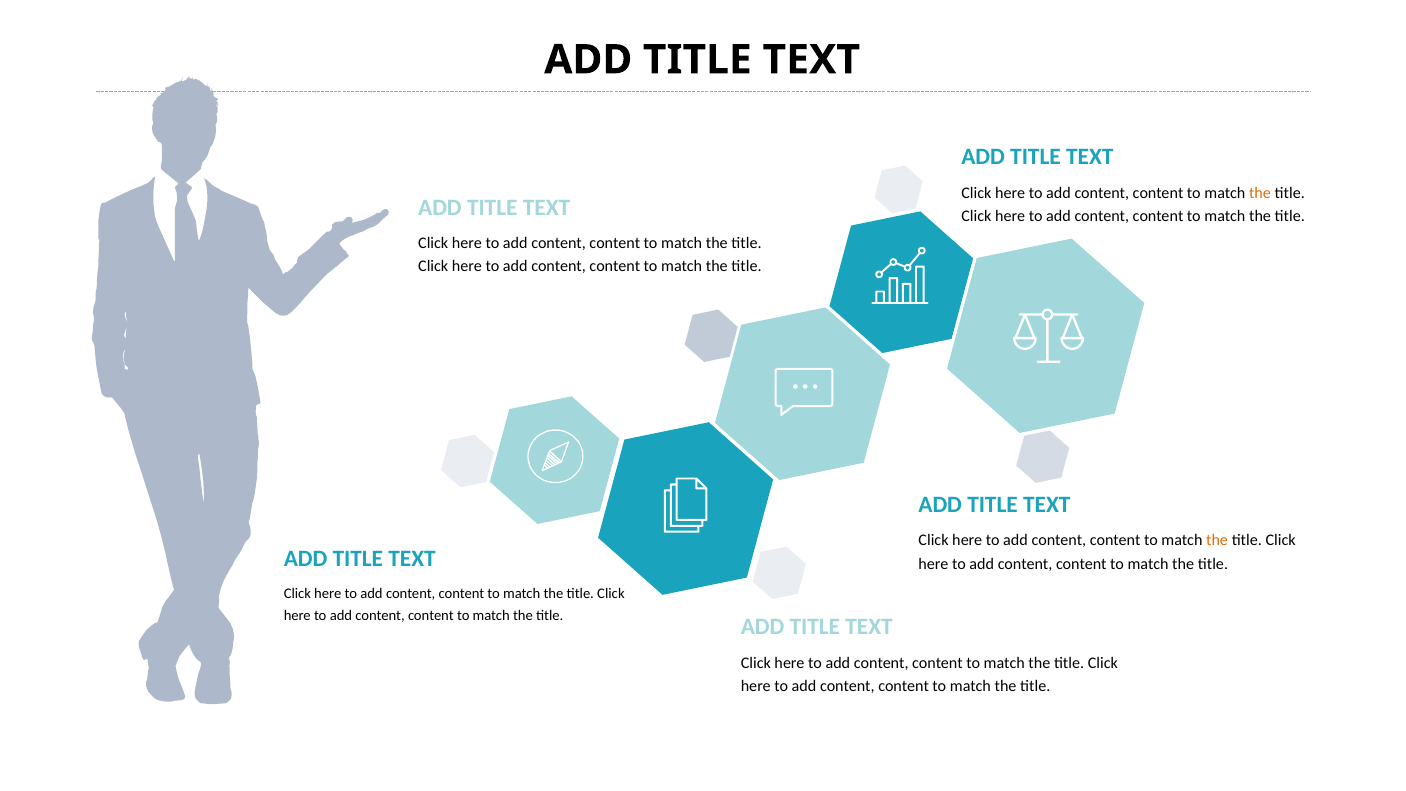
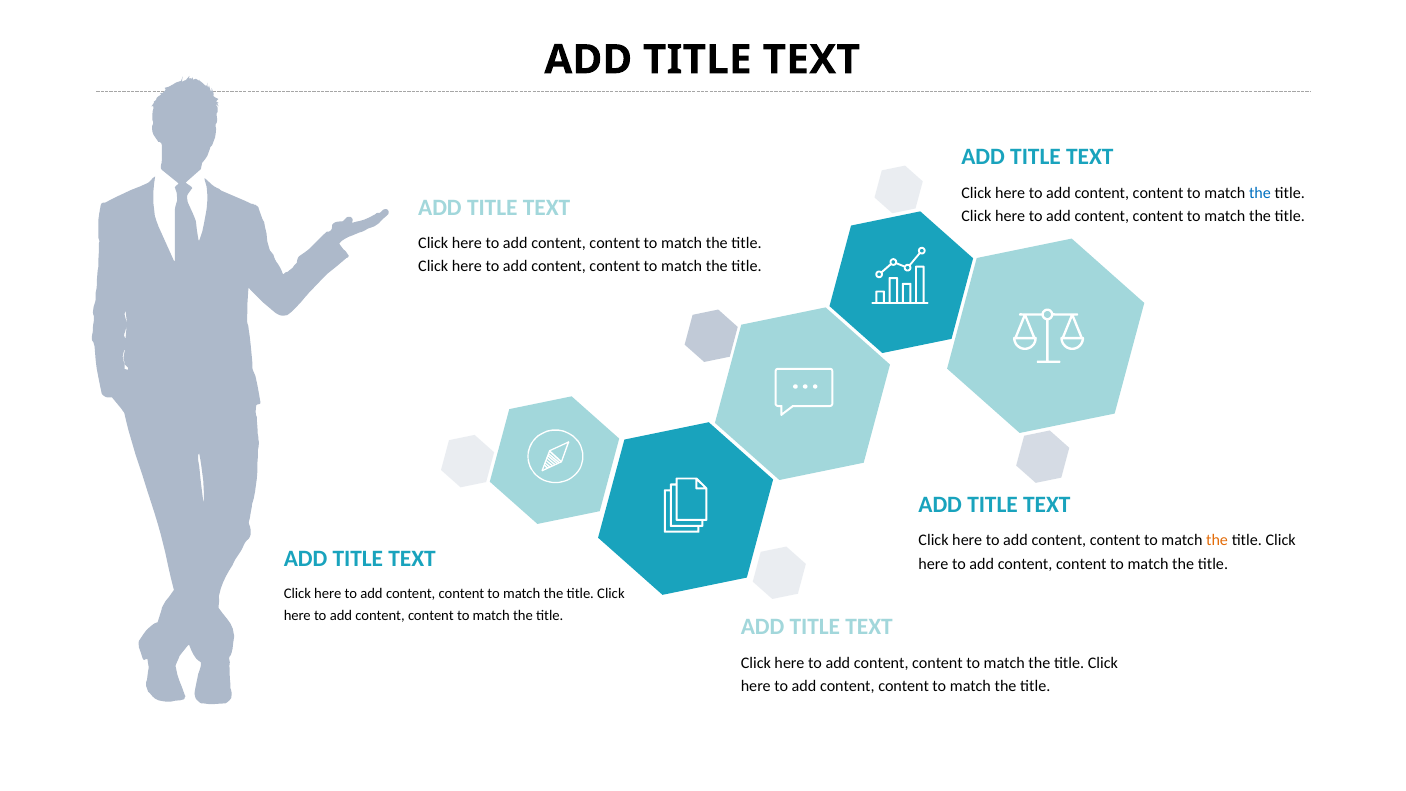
the colour: orange -> blue (1260, 193)
